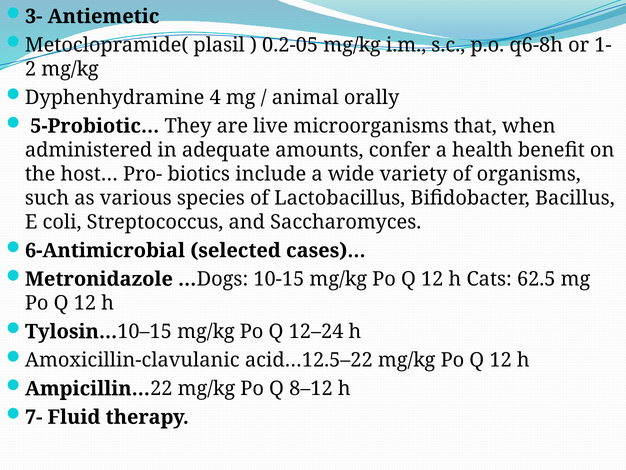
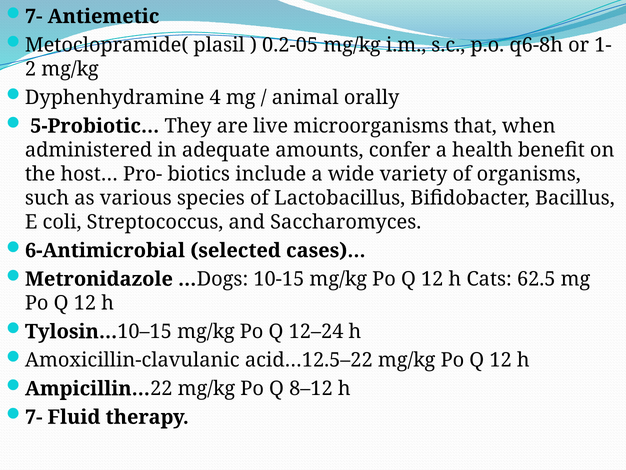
3-: 3- -> 7- (34, 16)
